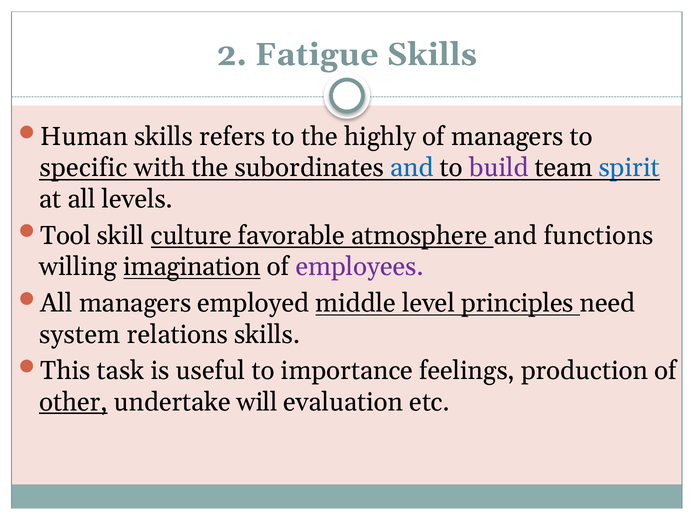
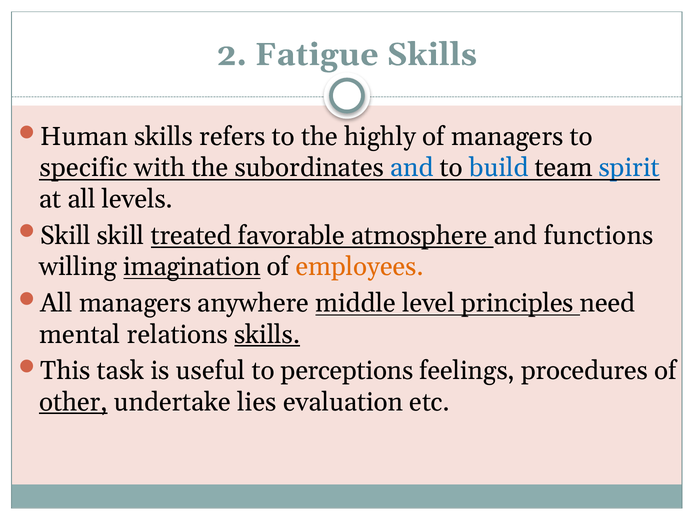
build colour: purple -> blue (499, 168)
Tool: Tool -> Skill (66, 236)
culture: culture -> treated (191, 236)
employees colour: purple -> orange (360, 267)
employed: employed -> anywhere (253, 303)
system: system -> mental (80, 335)
skills underline: none -> present (267, 335)
importance: importance -> perceptions (347, 371)
production: production -> procedures (585, 371)
will: will -> lies (257, 402)
